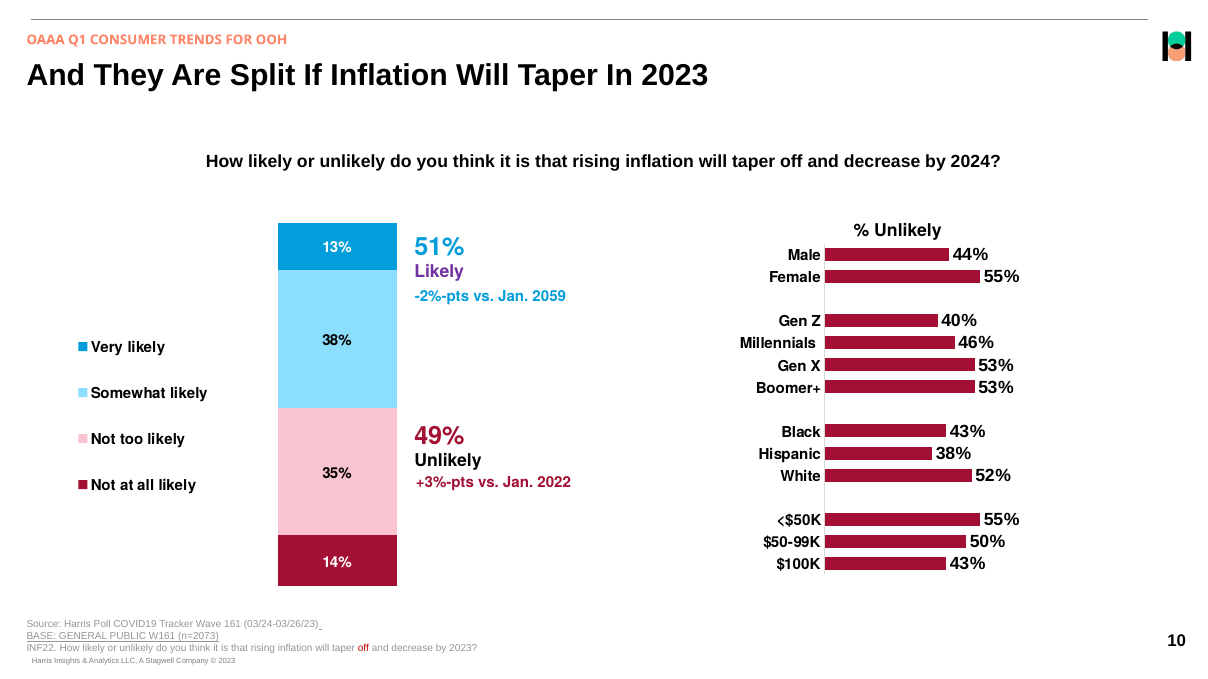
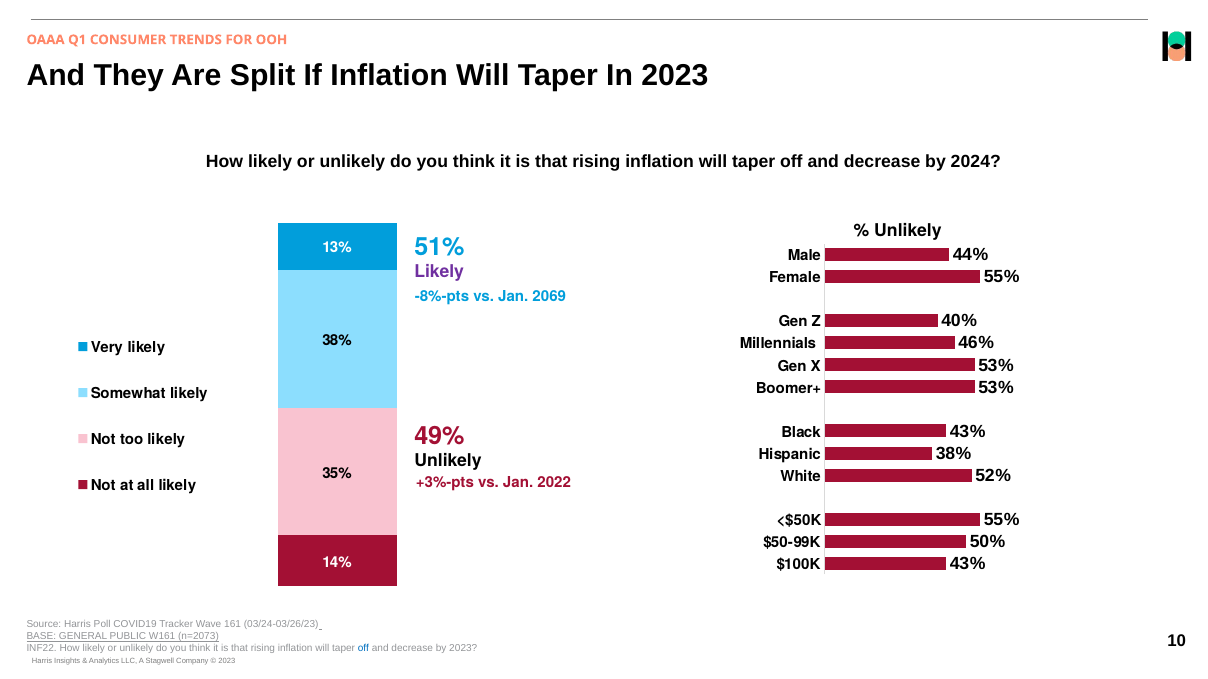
-2%-pts: -2%-pts -> -8%-pts (442, 296)
2059: 2059 -> 2069 (549, 296)
off colour: red -> blue (363, 649)
